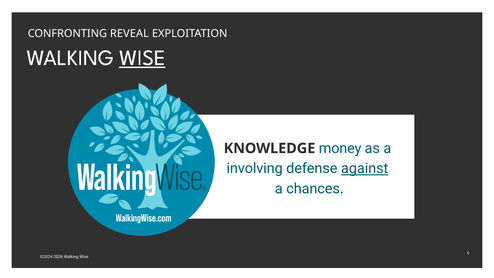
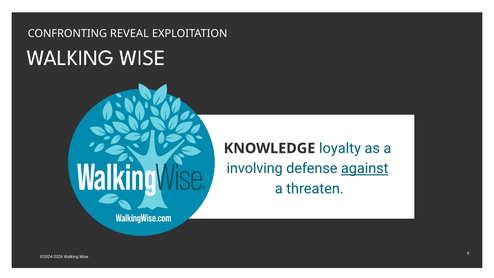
WISE underline: present -> none (142, 58)
money: money -> loyalty (340, 148)
chances: chances -> threaten (315, 189)
